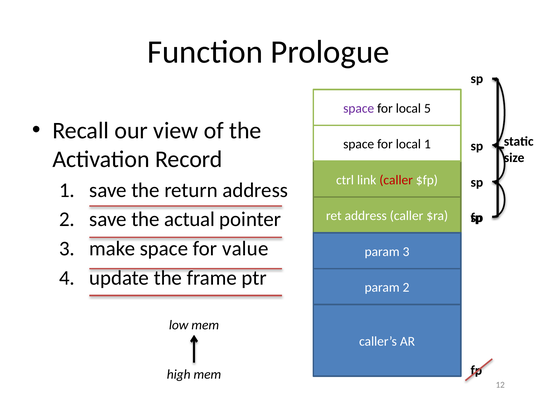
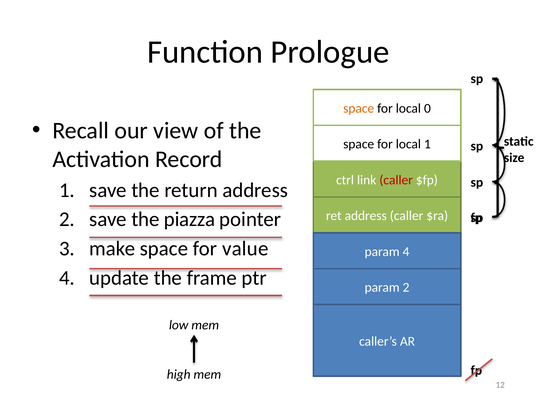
space colour: purple -> orange (359, 108)
5: 5 -> 0 (427, 108)
actual: actual -> piazza (190, 219)
param 3: 3 -> 4 (406, 252)
